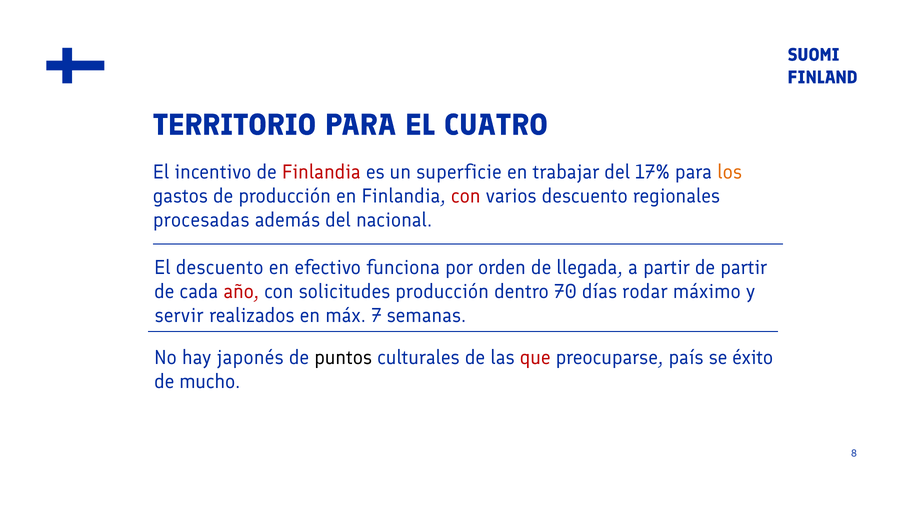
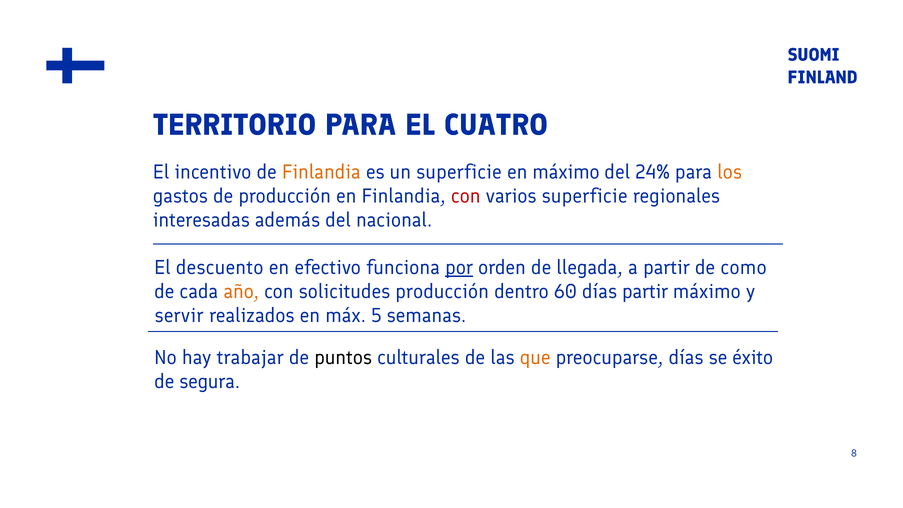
Finlandia colour: red -> orange (321, 172)
en trabajar: trabajar -> máximo (566, 172)
17%: 17% -> 24% (653, 172)
varios descuento: descuento -> superficie (585, 196)
procesadas: procesadas -> interesadas (201, 220)
por underline: none -> present (459, 268)
partir: partir -> como (744, 268)
año colour: red -> orange (241, 292)
70: 70 -> 60 (565, 292)
días rodar: rodar -> partir (645, 292)
7: 7 -> 5 (376, 316)
japonés: japonés -> trabajar (250, 357)
que colour: red -> orange (535, 357)
preocuparse país: país -> días (686, 357)
mucho: mucho -> segura (210, 381)
